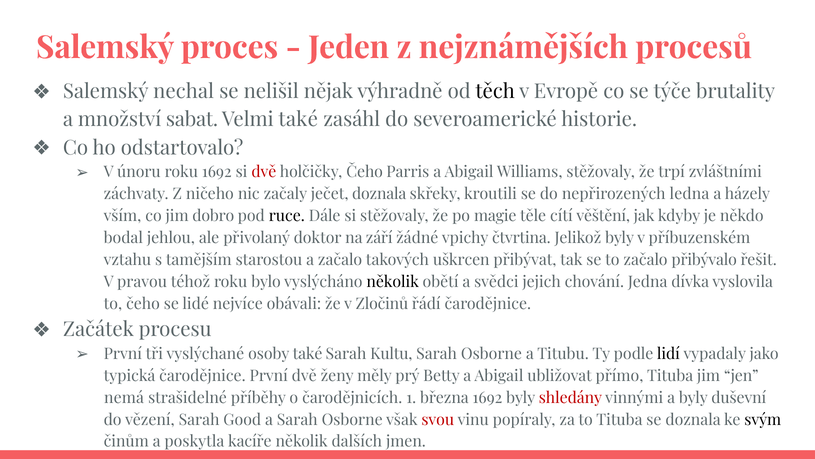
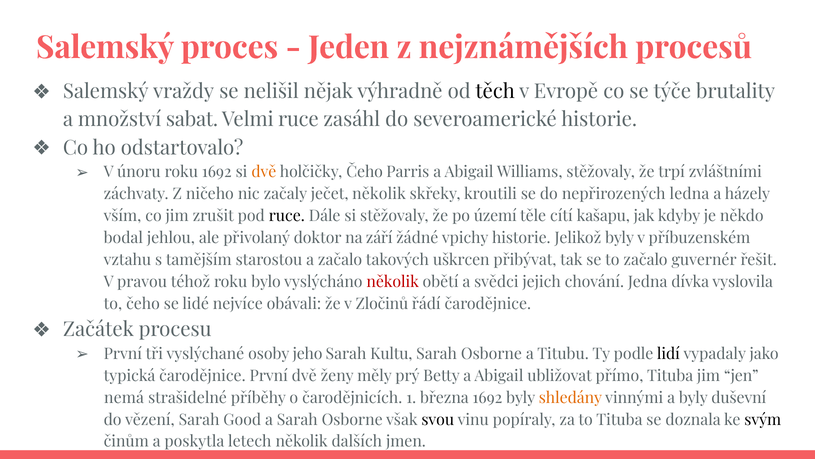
nechal: nechal -> vraždy (184, 91)
Velmi také: také -> ruce (298, 120)
dvě colour: red -> orange (264, 172)
ječet doznala: doznala -> několik (379, 194)
dobro: dobro -> zrušit (213, 216)
magie: magie -> území (495, 216)
věštění: věštění -> kašapu (603, 216)
vpichy čtvrtina: čtvrtina -> historie (521, 238)
přibývalo: přibývalo -> guvernér (704, 260)
několik colour: black -> red (393, 282)
osoby také: také -> jeho (308, 354)
shledány colour: red -> orange (570, 397)
svou colour: red -> black (438, 419)
kacíře: kacíře -> letech (250, 441)
